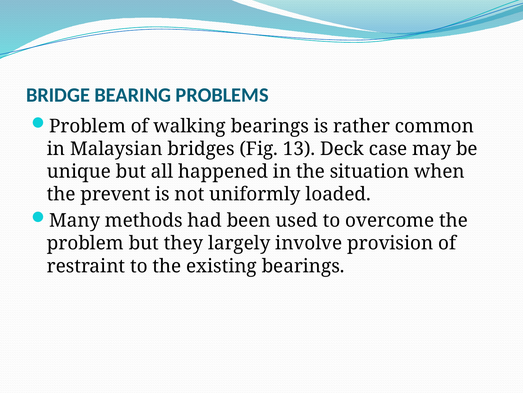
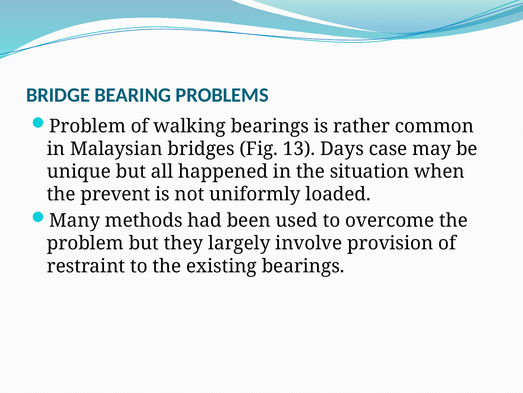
Deck: Deck -> Days (342, 149)
